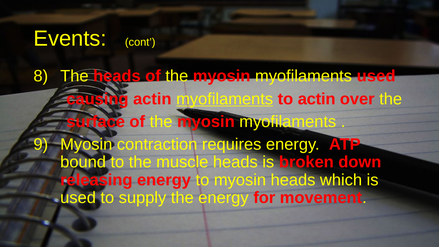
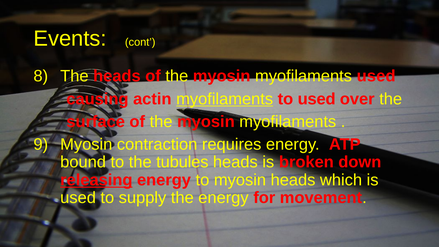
to actin: actin -> used (317, 99)
muscle: muscle -> tubules (182, 162)
releasing underline: none -> present (96, 180)
